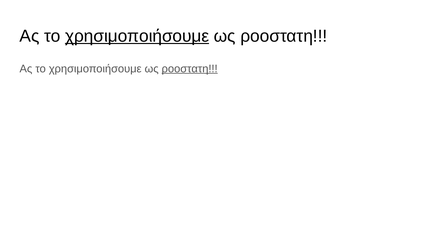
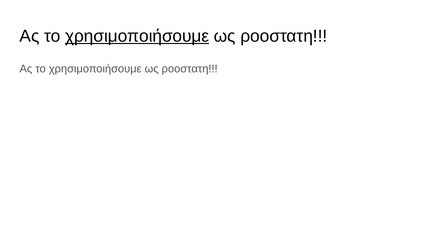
ροοστατη underline: present -> none (190, 69)
